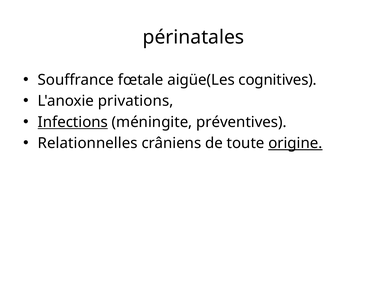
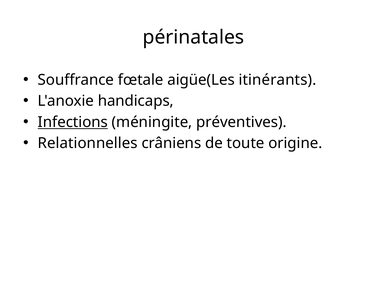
cognitives: cognitives -> itinérants (277, 80)
privations: privations -> handicaps (136, 101)
origine underline: present -> none (295, 143)
